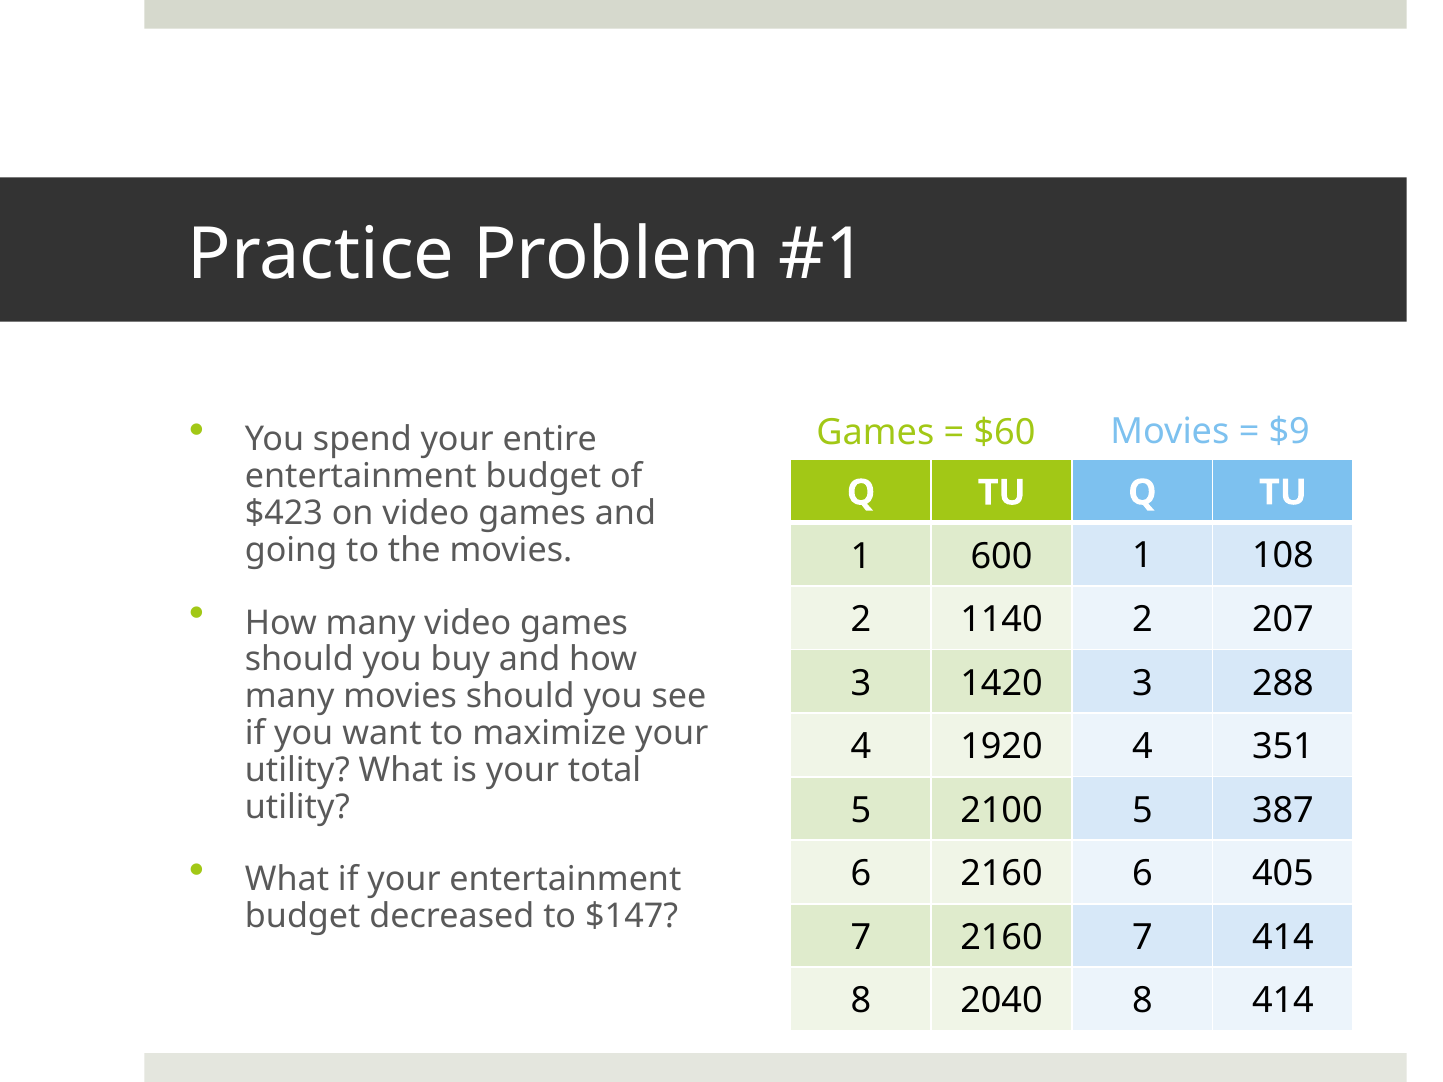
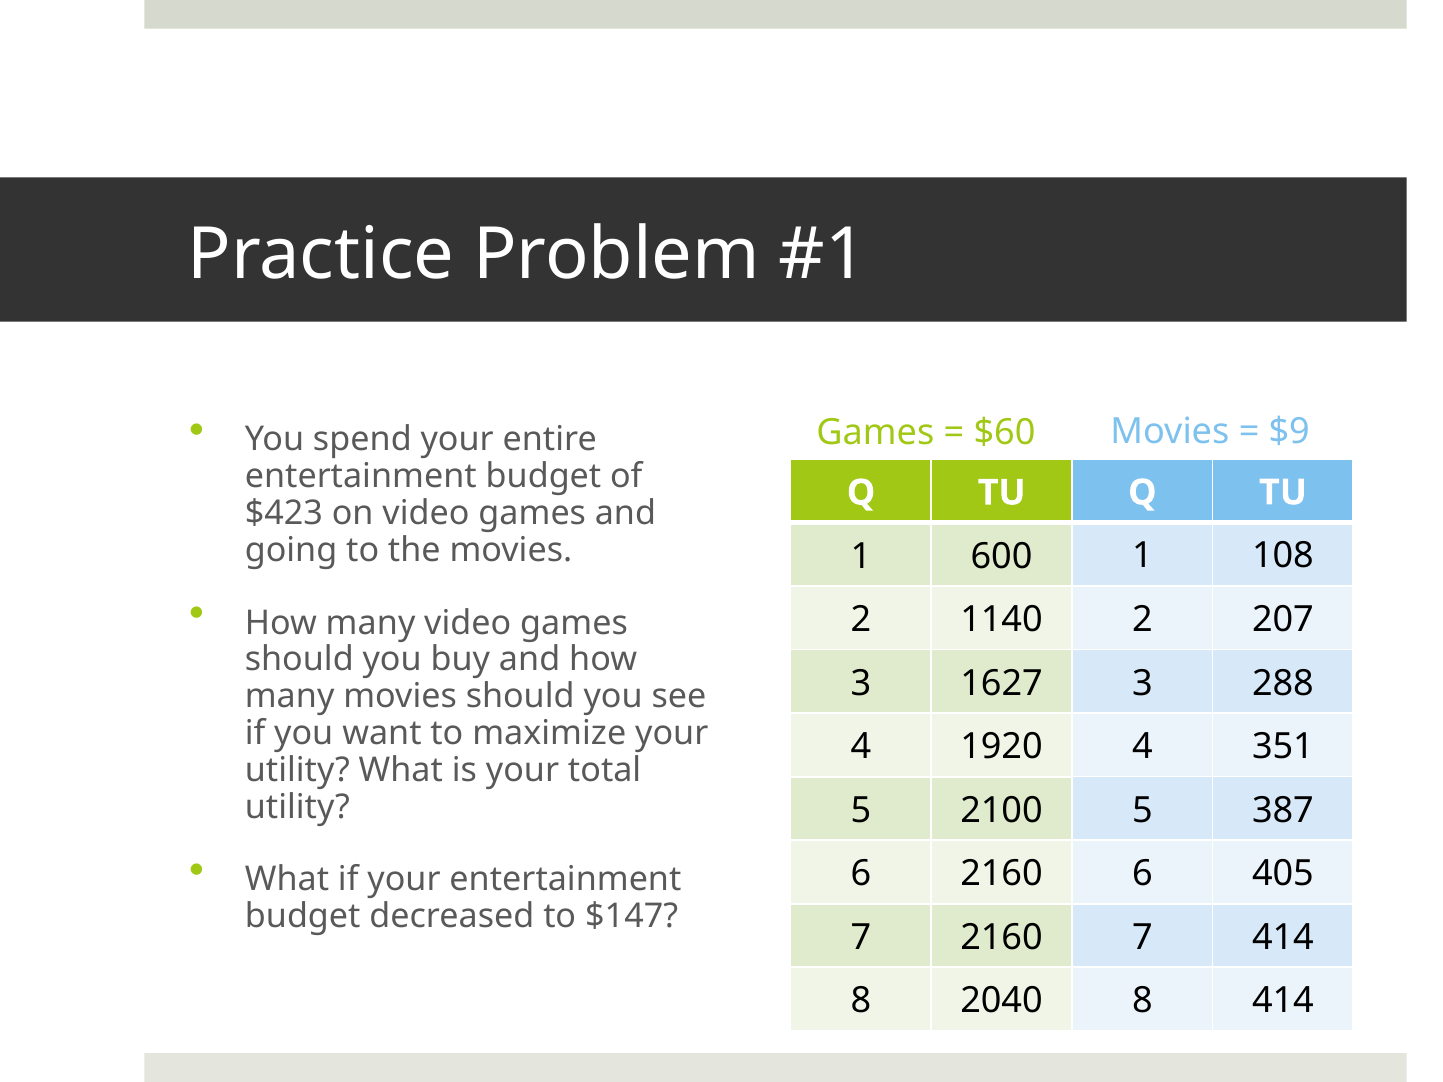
1420: 1420 -> 1627 (1002, 683)
